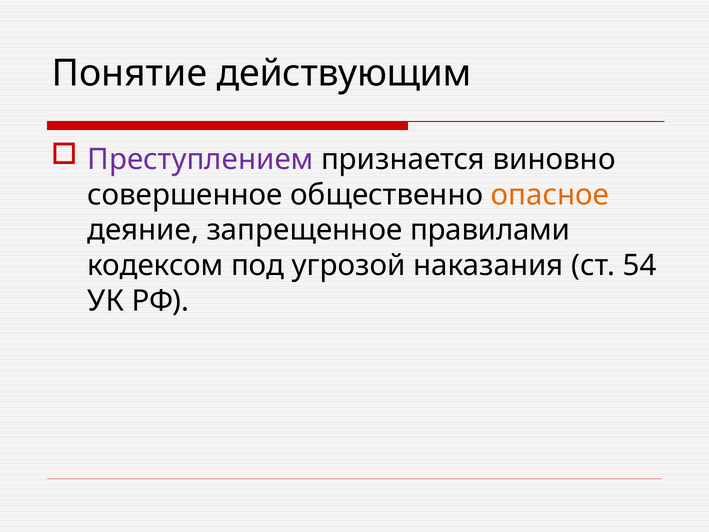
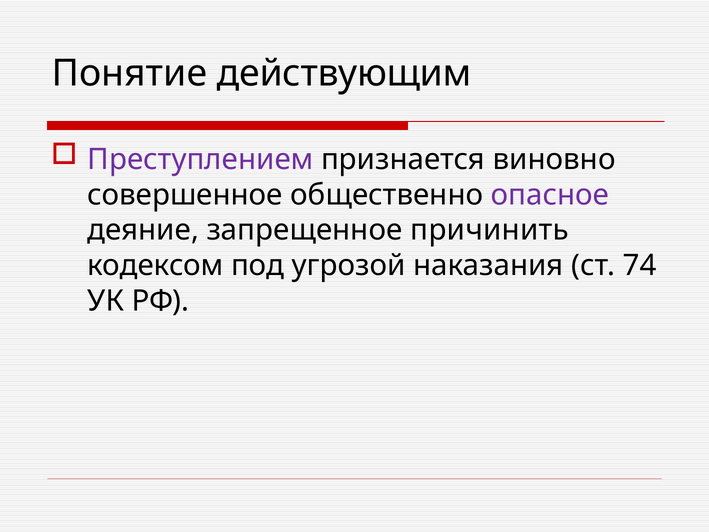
опасное colour: orange -> purple (550, 195)
правилами: правилами -> причинить (490, 230)
54: 54 -> 74 (640, 266)
